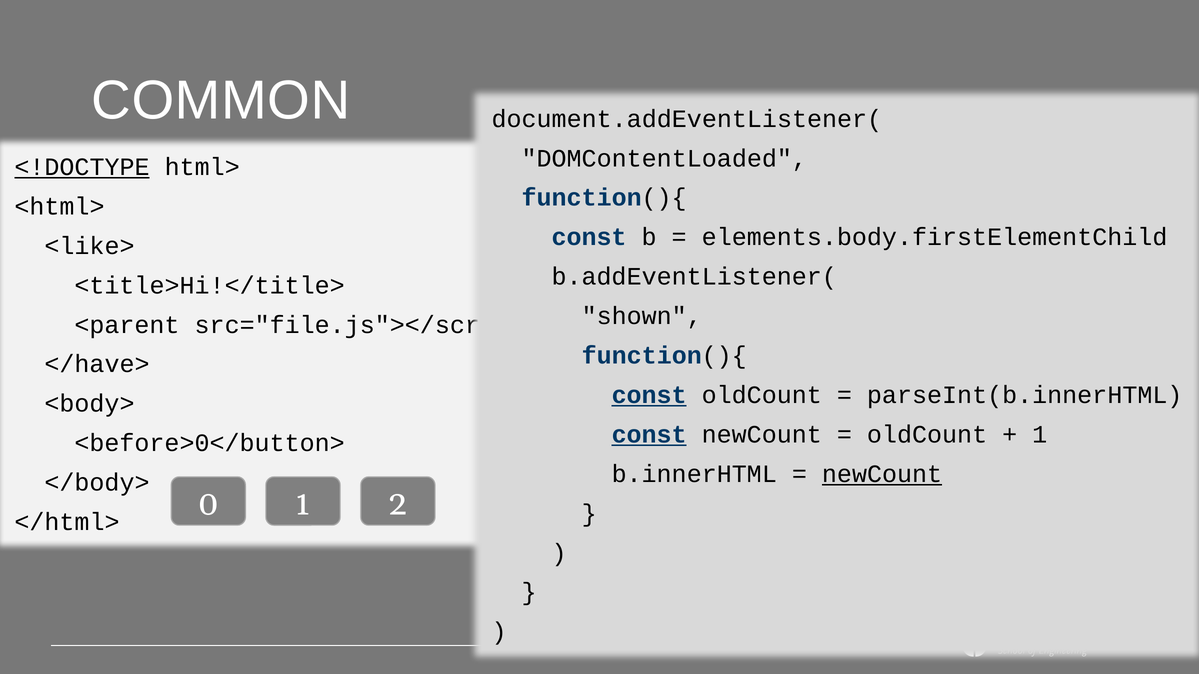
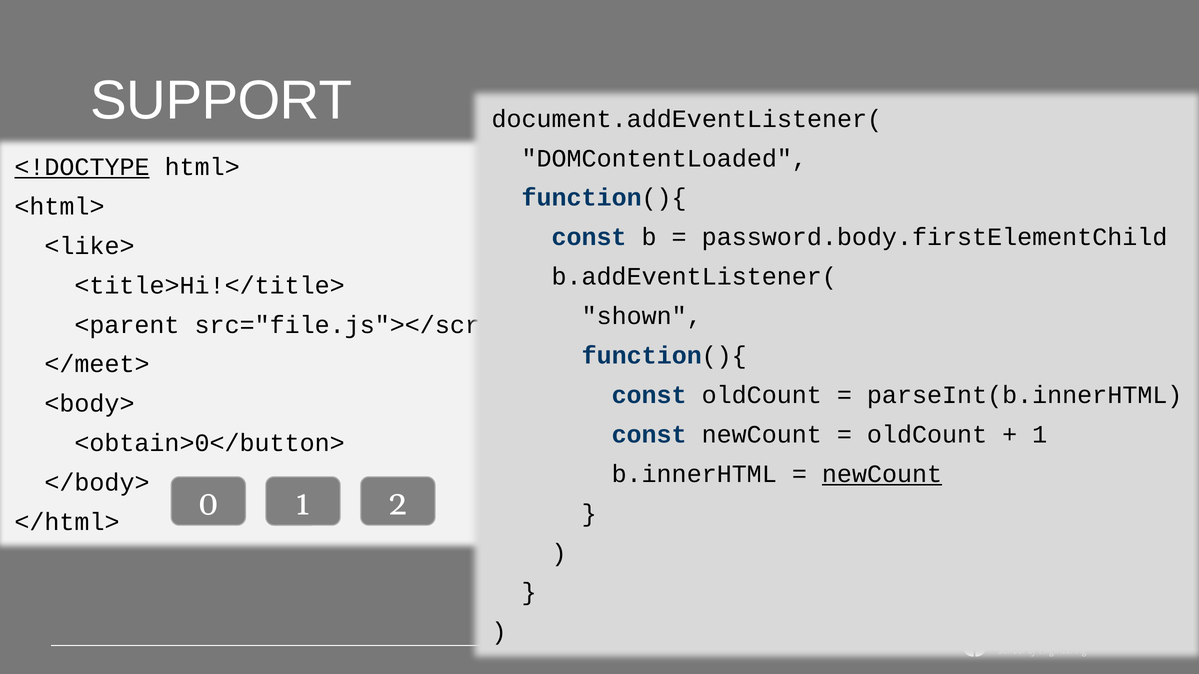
COMMON: COMMON -> SUPPORT (221, 101)
elements.body.firstElementChild: elements.body.firstElementChild -> password.body.firstElementChild (935, 237)
</have>: </have> -> </meet> (97, 364)
const underline: present -> none (649, 395)
const underline: present -> none (649, 435)
<before>0</button>: <before>0</button> -> <obtain>0</button> (210, 443)
